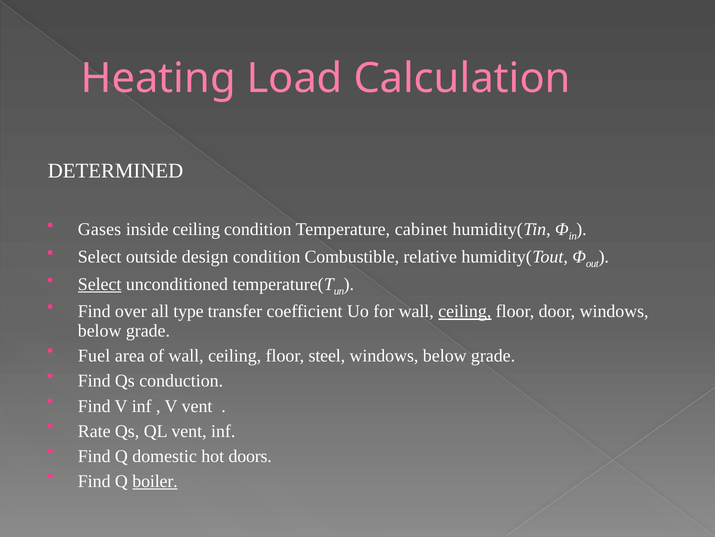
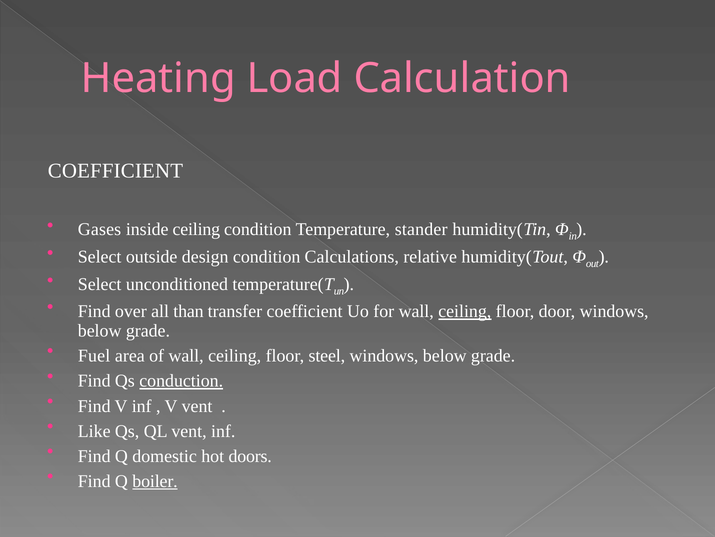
DETERMINED: DETERMINED -> COEFFICIENT (115, 171)
cabinet: cabinet -> stander (421, 229)
Combustible: Combustible -> Calculations (352, 256)
Select underline: present -> none (100, 284)
type: type -> than (188, 311)
conduction underline: none -> present (181, 381)
Rate: Rate -> Like (94, 431)
